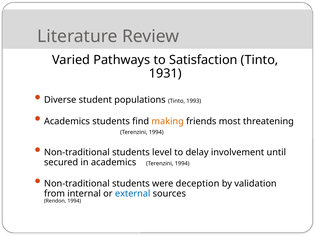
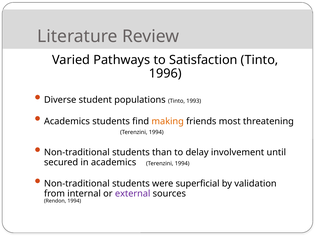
1931: 1931 -> 1996 (165, 74)
level: level -> than (162, 153)
deception: deception -> superficial (198, 184)
external colour: blue -> purple (133, 194)
